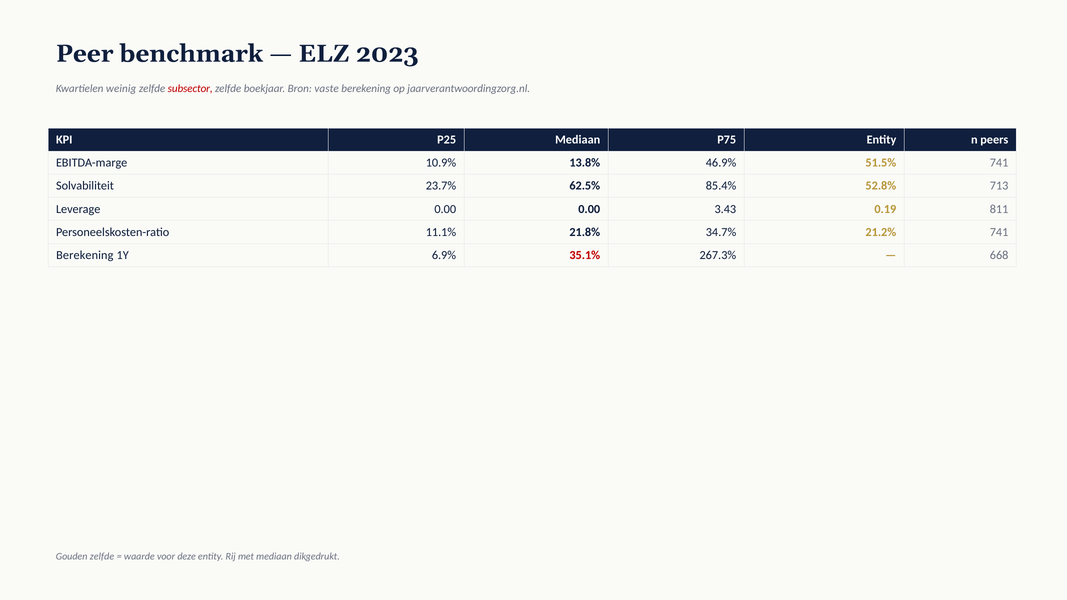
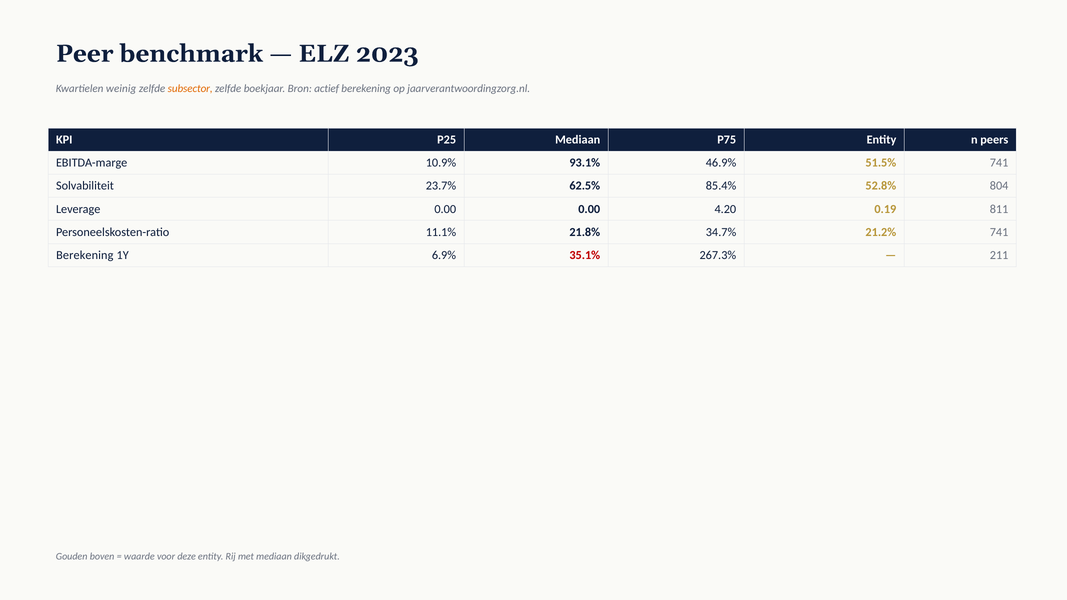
subsector colour: red -> orange (190, 89)
vaste: vaste -> actief (327, 89)
13.8%: 13.8% -> 93.1% (585, 163)
713: 713 -> 804 (999, 186)
3.43: 3.43 -> 4.20 (725, 209)
668: 668 -> 211 (999, 255)
Gouden zelfde: zelfde -> boven (102, 557)
